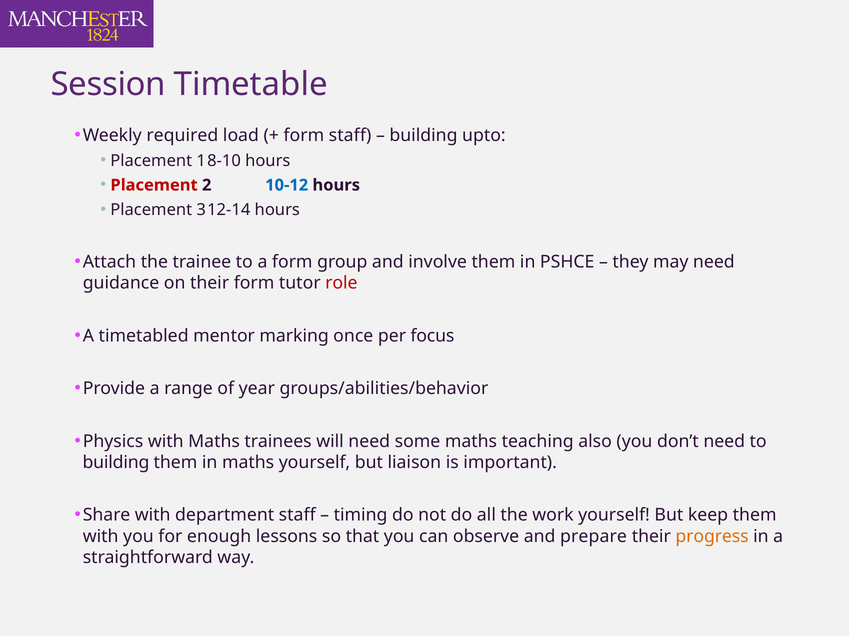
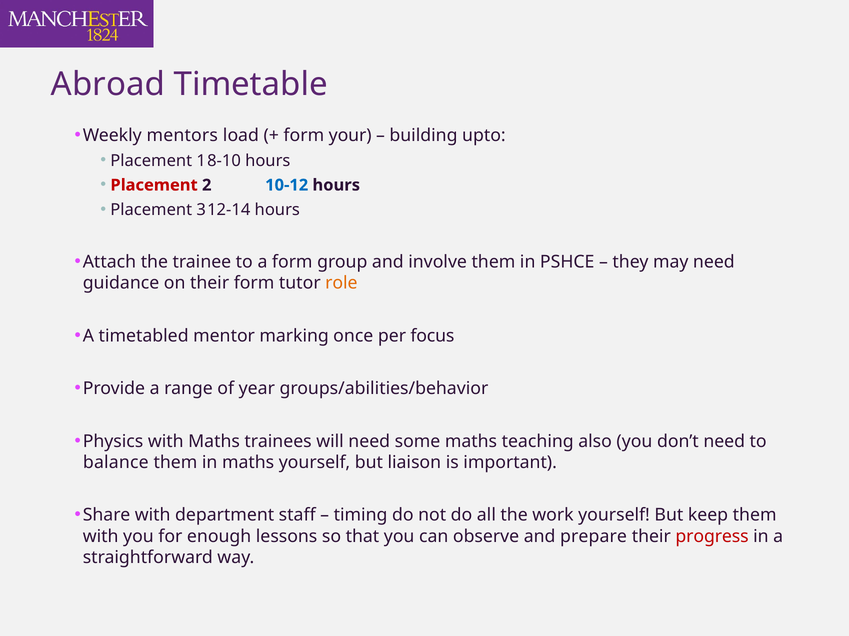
Session: Session -> Abroad (108, 84)
required: required -> mentors (182, 136)
form staff: staff -> your (350, 136)
role colour: red -> orange (341, 283)
building: building -> balance (116, 463)
progress colour: orange -> red (712, 537)
